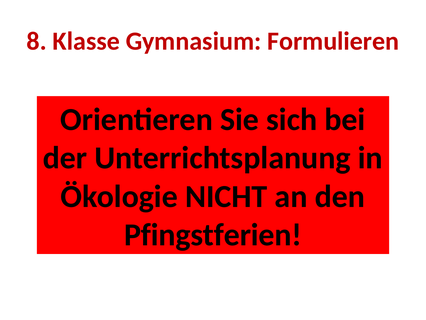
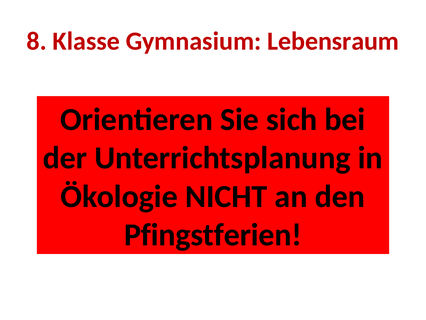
Formulieren: Formulieren -> Lebensraum (333, 41)
